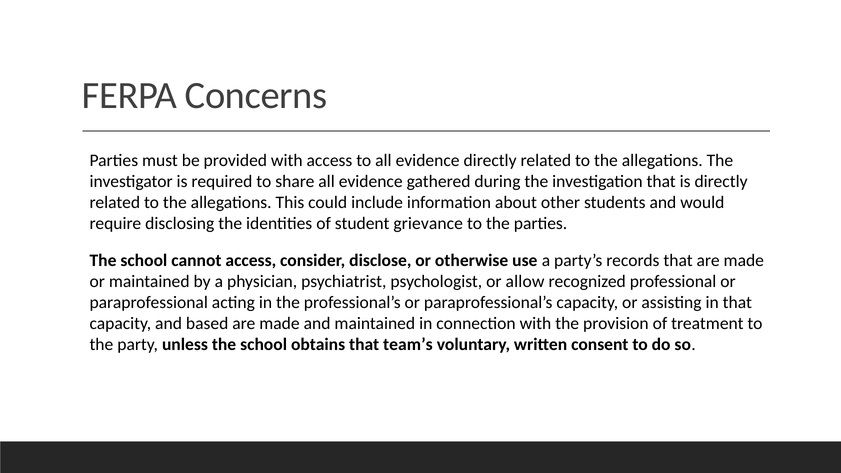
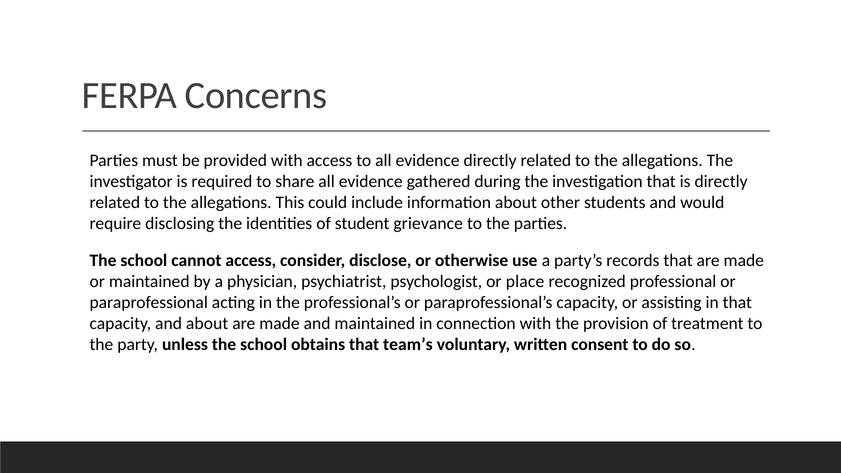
allow: allow -> place (525, 281)
and based: based -> about (207, 324)
